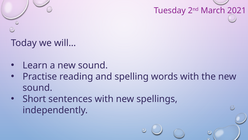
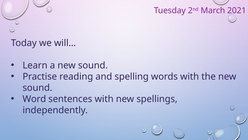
Short: Short -> Word (34, 99)
